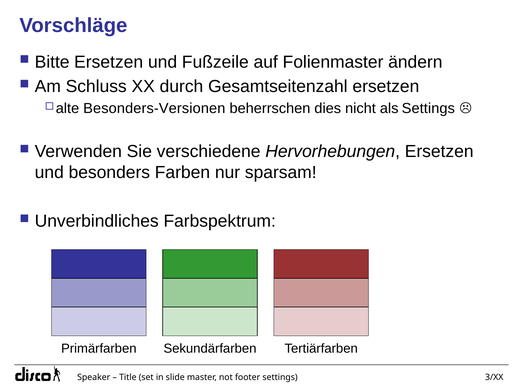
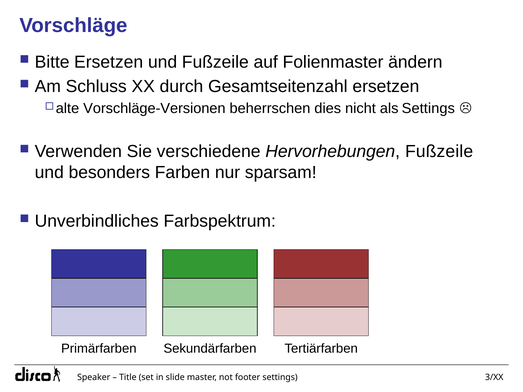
Besonders-Versionen: Besonders-Versionen -> Vorschläge-Versionen (154, 108)
Hervorhebungen Ersetzen: Ersetzen -> Fußzeile (439, 152)
